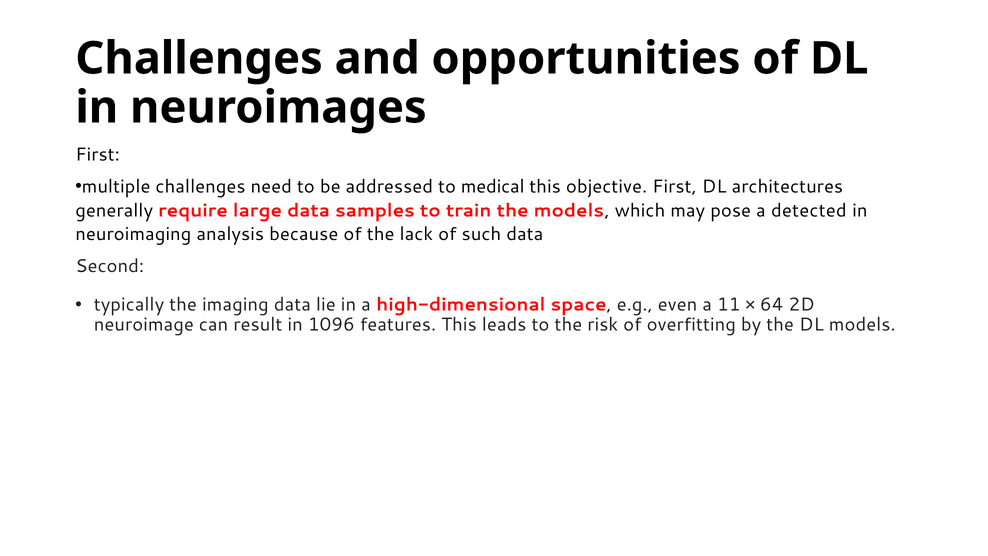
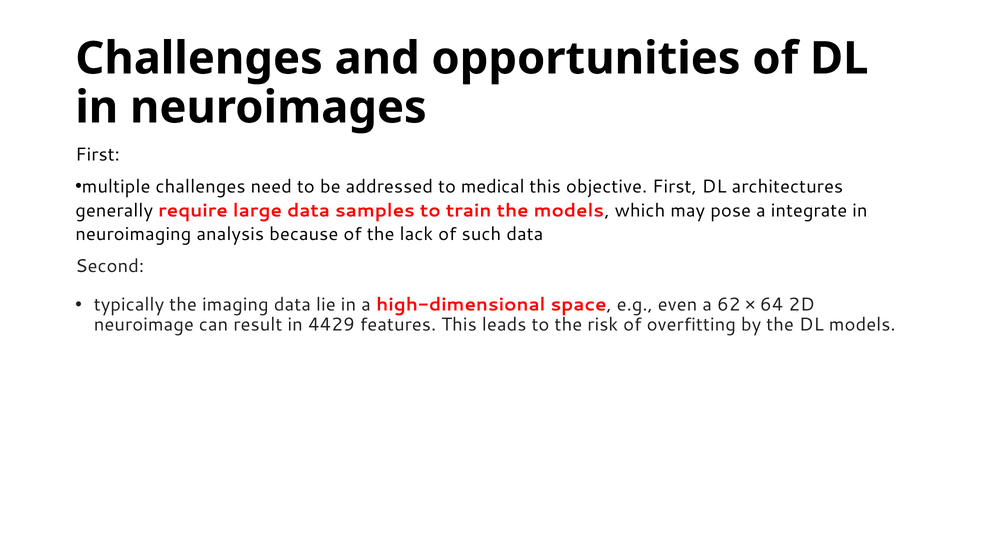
detected: detected -> integrate (809, 210)
11: 11 -> 62 (729, 304)
1096: 1096 -> 4429 (331, 324)
